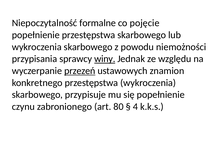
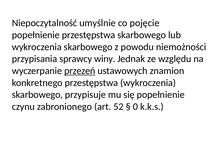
formalne: formalne -> umyślnie (98, 23)
winy underline: present -> none (105, 59)
80: 80 -> 52 (119, 106)
4: 4 -> 0 (135, 106)
